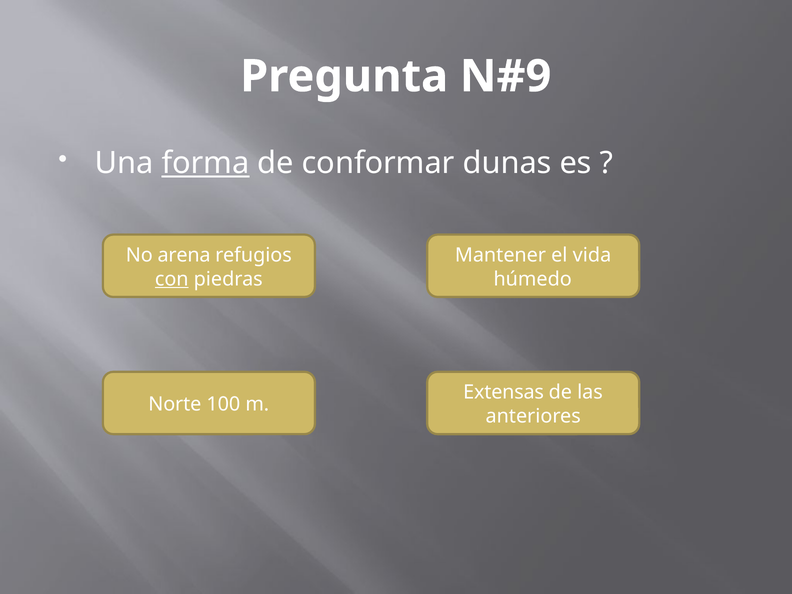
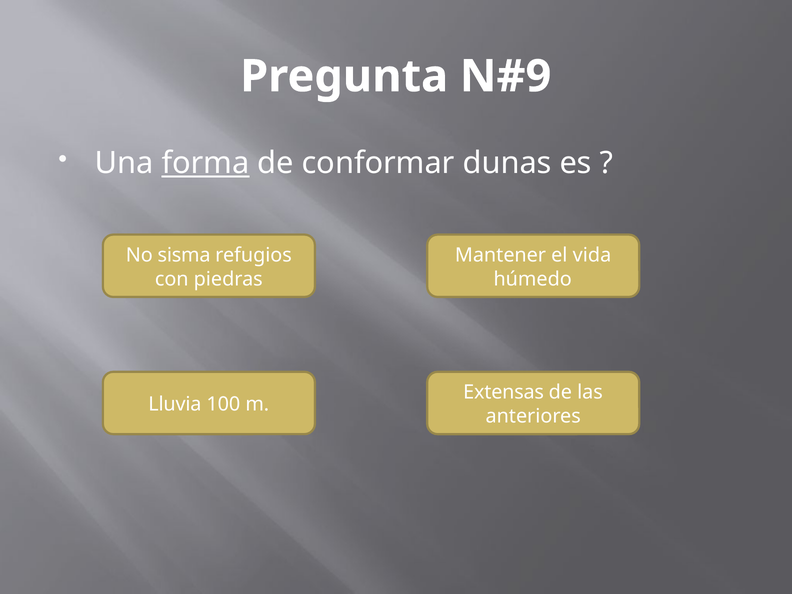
arena: arena -> sisma (184, 255)
con underline: present -> none (172, 279)
Norte: Norte -> Lluvia (175, 404)
